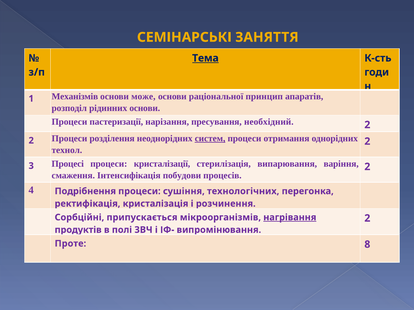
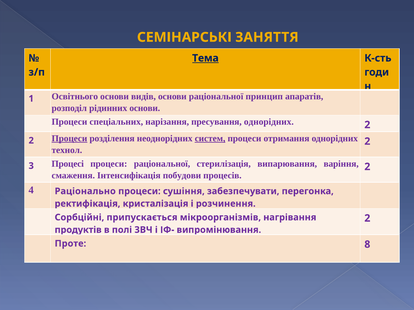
Механізмів: Механізмів -> Освітнього (75, 97)
може: може -> видів (143, 97)
пастеризації: пастеризації -> спеціальних (116, 122)
пресування необхідний: необхідний -> однорідних (269, 122)
Процеси underline: none -> present (69, 139)
процеси кристалізації: кристалізації -> раціональної (162, 164)
Подрібнення: Подрібнення -> Раціонально (85, 191)
технологічних: технологічних -> забезпечувати (243, 191)
нагрівання underline: present -> none (290, 218)
